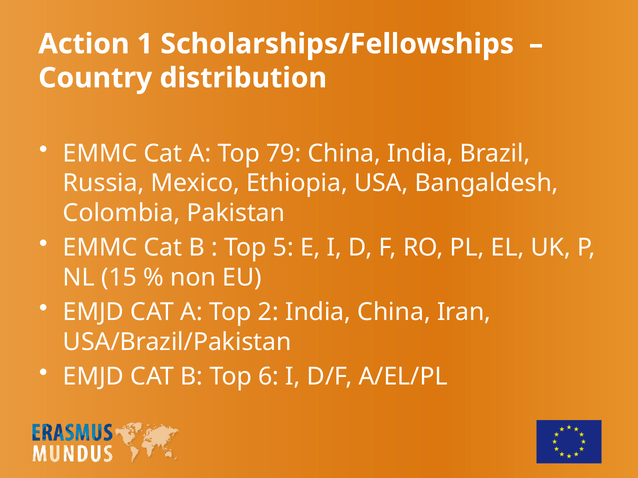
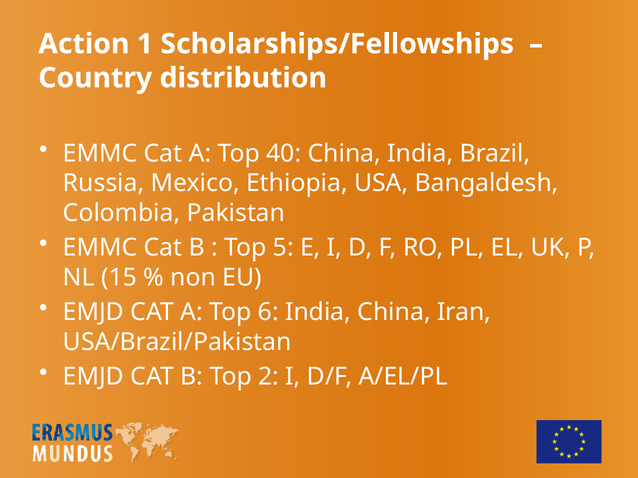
79: 79 -> 40 (284, 154)
2: 2 -> 6 (268, 312)
6: 6 -> 2 (269, 377)
